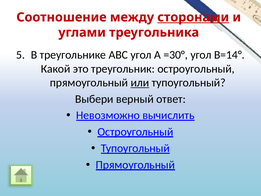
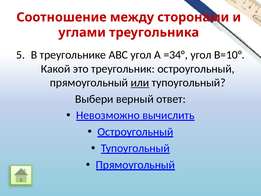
сторонами underline: present -> none (193, 17)
=30°: =30° -> =34° (176, 55)
В=14°: В=14° -> В=10° (229, 55)
